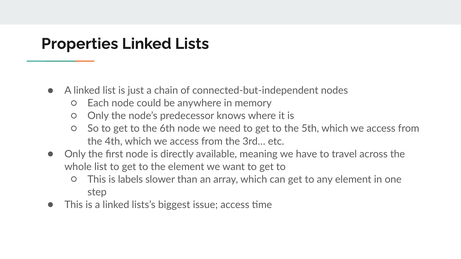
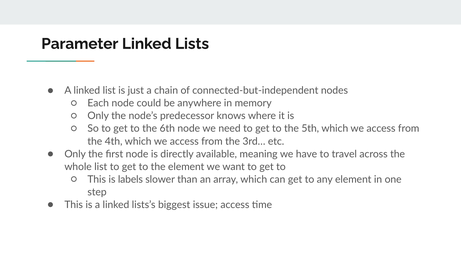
Properties: Properties -> Parameter (80, 44)
